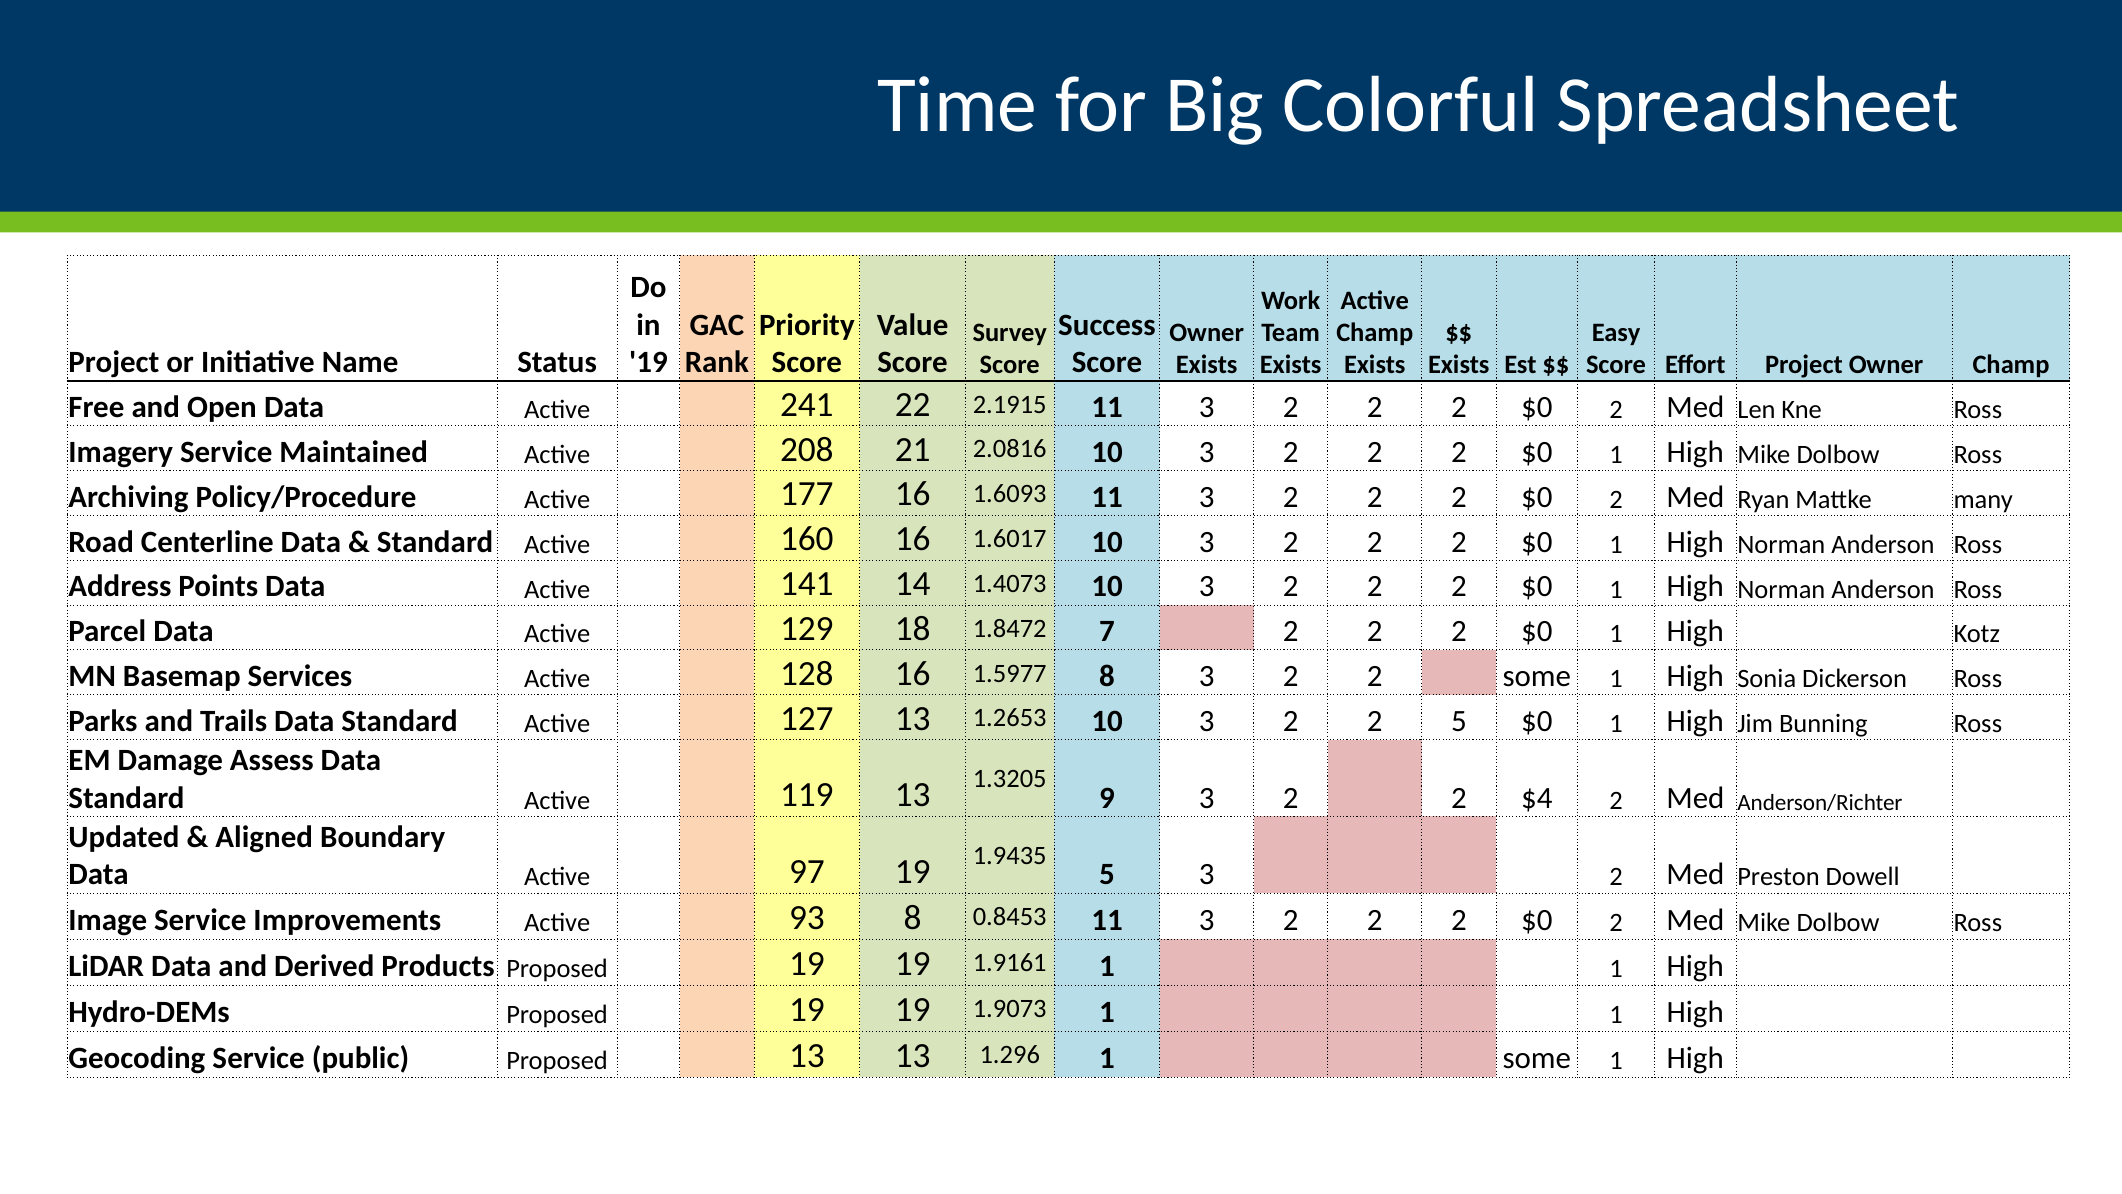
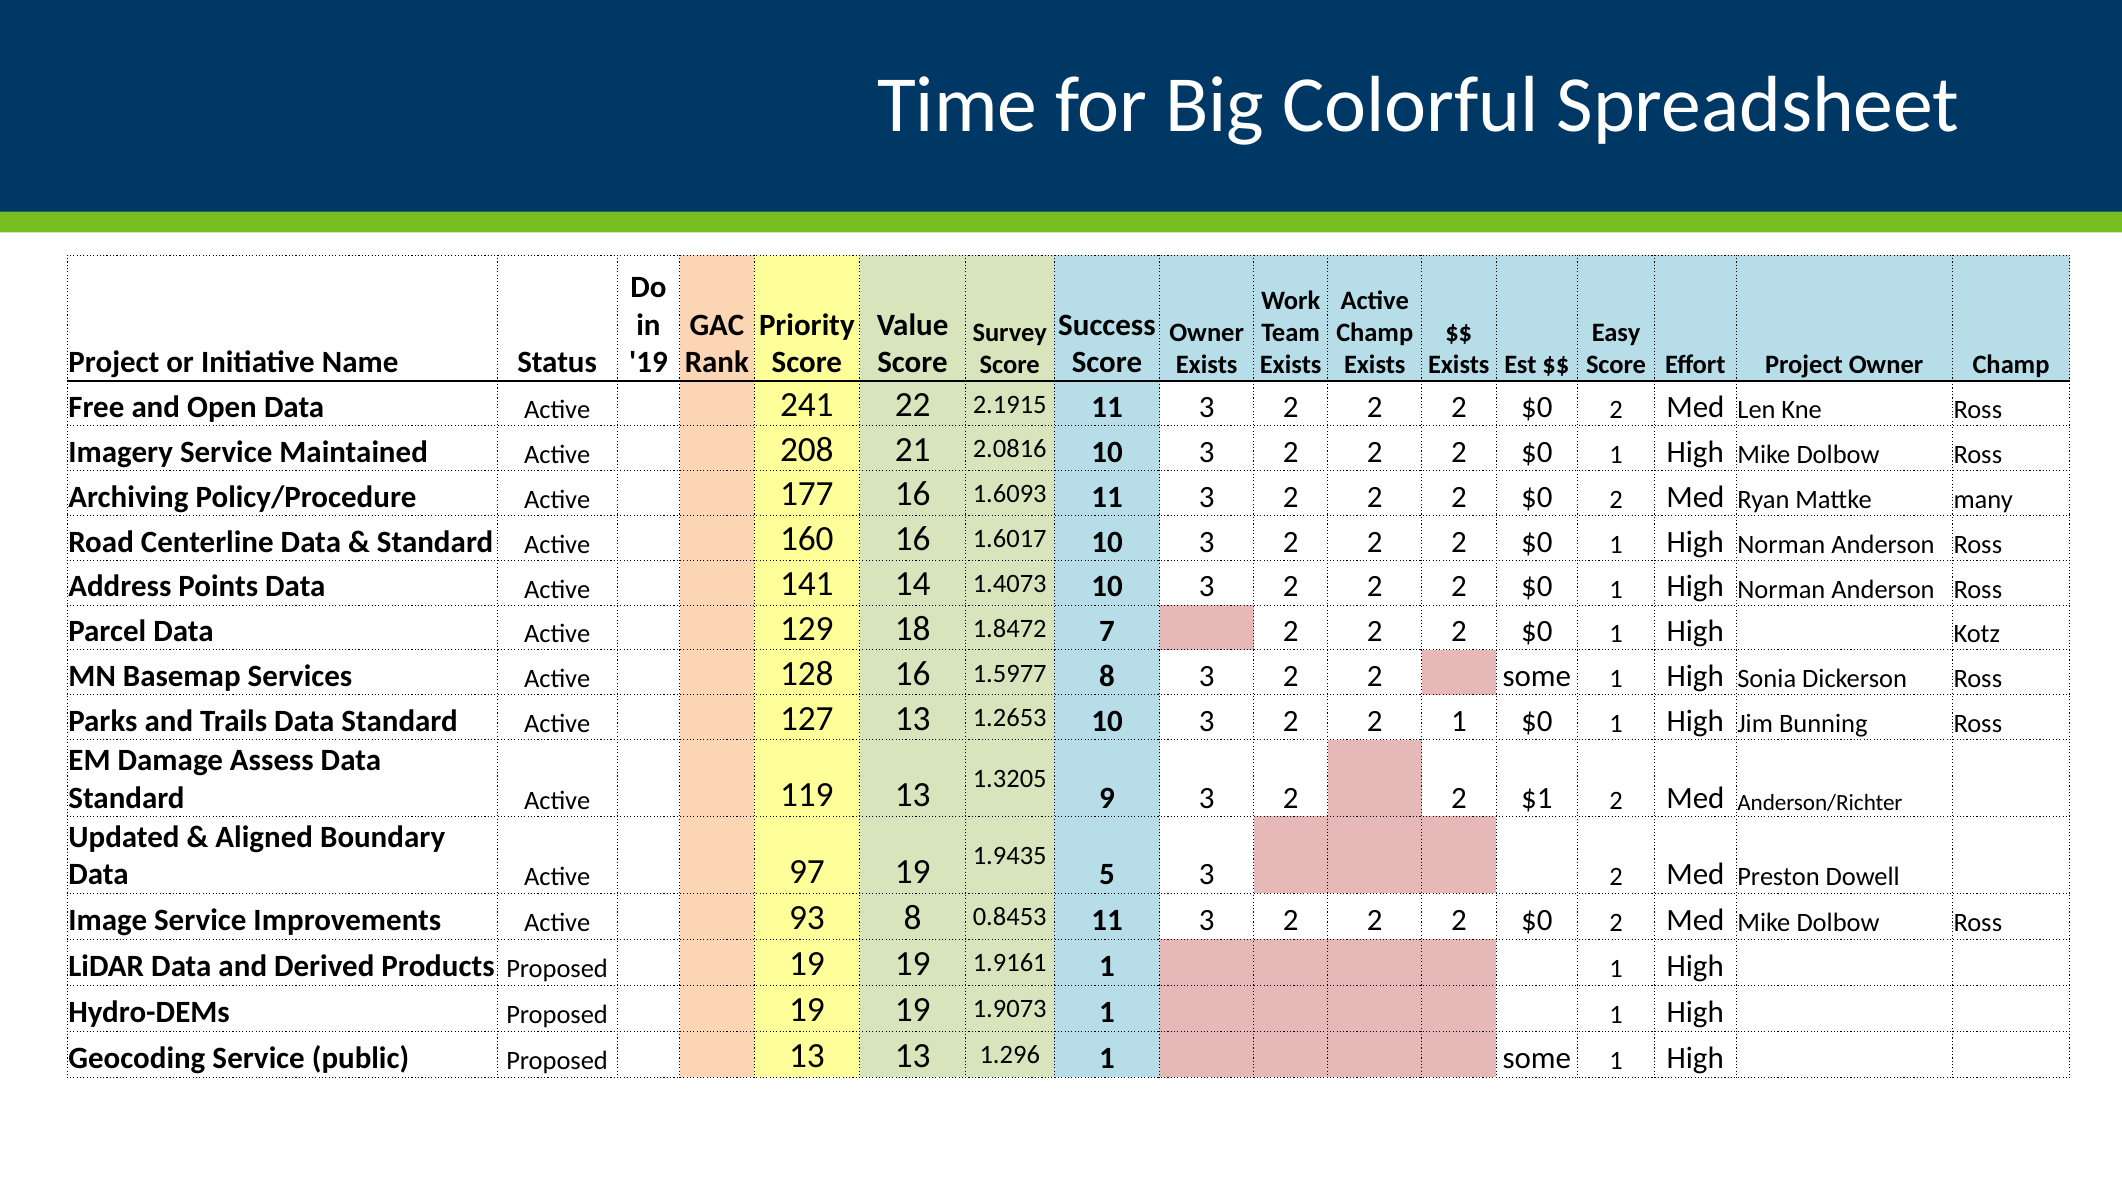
2 5: 5 -> 1 (1459, 721)
$4: $4 -> $1 (1537, 798)
